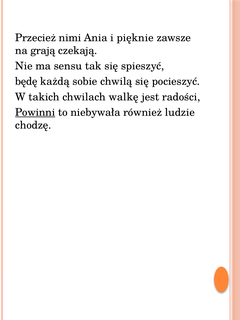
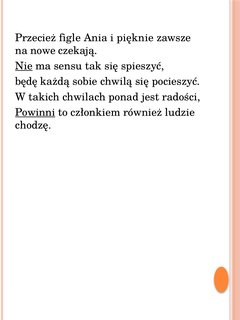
nimi: nimi -> figle (70, 38)
grają: grają -> nowe (43, 50)
Nie underline: none -> present (24, 66)
walkę: walkę -> ponad (124, 97)
niebywała: niebywała -> członkiem (95, 112)
